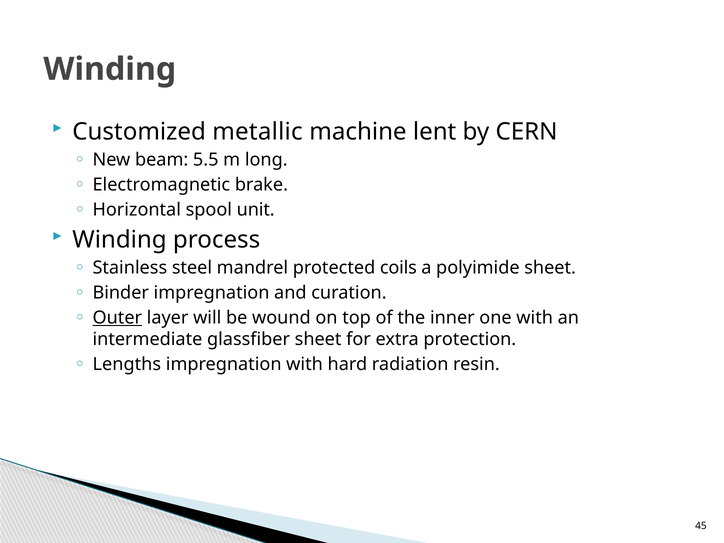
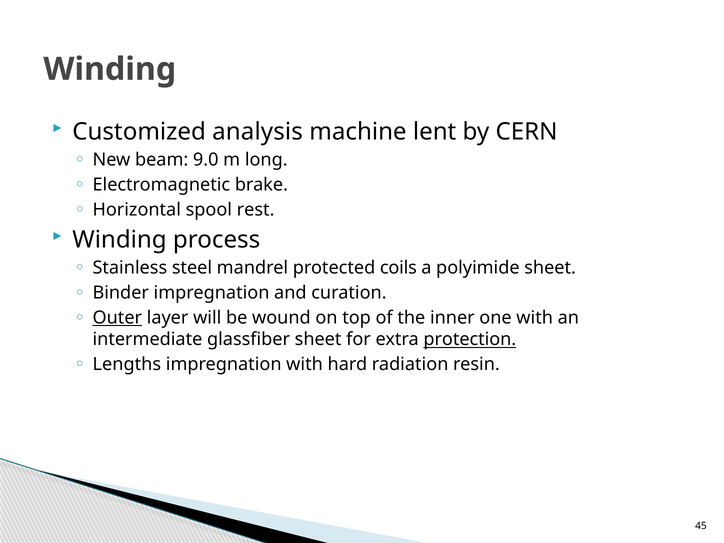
metallic: metallic -> analysis (258, 132)
5.5: 5.5 -> 9.0 (206, 160)
unit: unit -> rest (256, 210)
protection underline: none -> present (470, 340)
